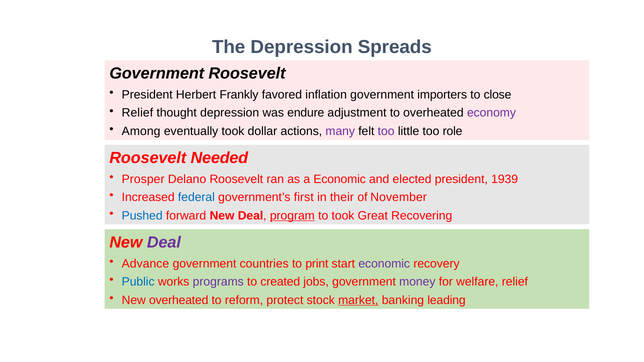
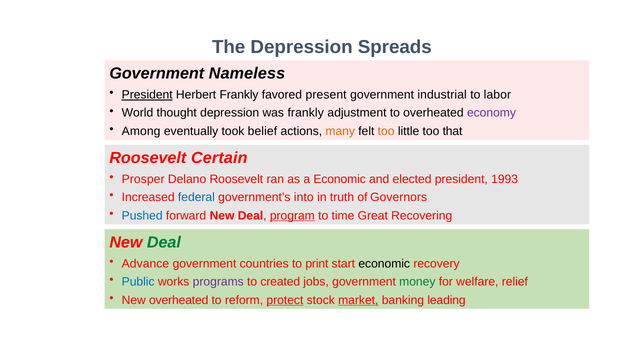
Government Roosevelt: Roosevelt -> Nameless (247, 74)
President underline: none -> present (147, 95)
inflation: inflation -> present (326, 95)
importers: importers -> industrial (442, 95)
close: close -> labor (497, 95)
Relief: Relief -> World (137, 113)
was endure: endure -> frankly (306, 113)
dollar: dollar -> belief (262, 131)
many colour: purple -> orange (340, 131)
too colour: purple -> orange (386, 131)
role: role -> that (453, 131)
Needed: Needed -> Certain (219, 158)
1939: 1939 -> 1993 (505, 179)
first: first -> into (304, 198)
their: their -> truth (342, 198)
November: November -> Governors (399, 198)
to took: took -> time (343, 216)
Deal colour: purple -> green (164, 243)
economic colour: purple -> black (384, 264)
money colour: purple -> green (417, 282)
protect underline: none -> present (285, 300)
